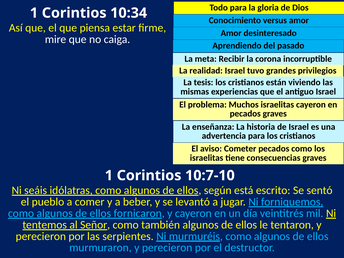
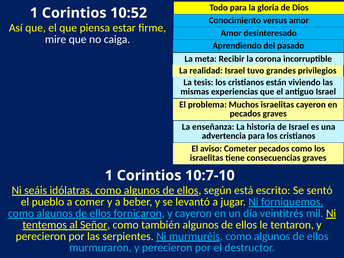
10:34: 10:34 -> 10:52 (129, 13)
